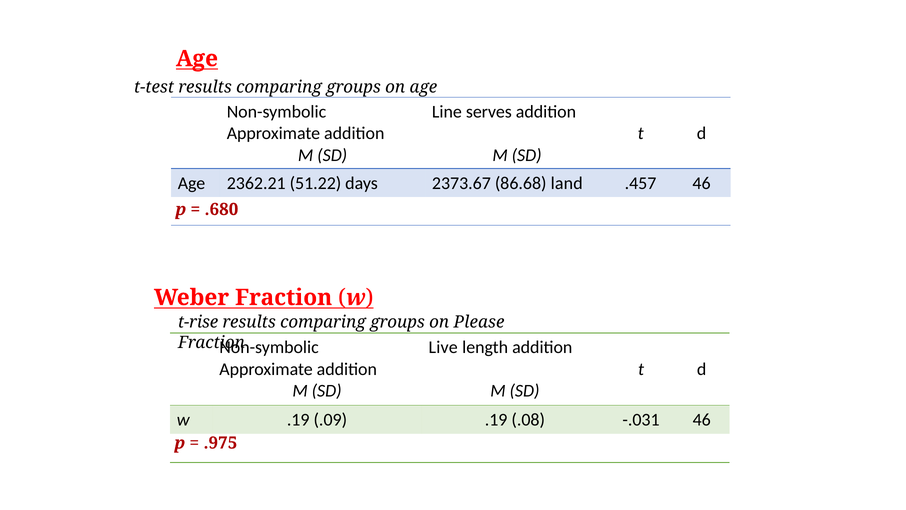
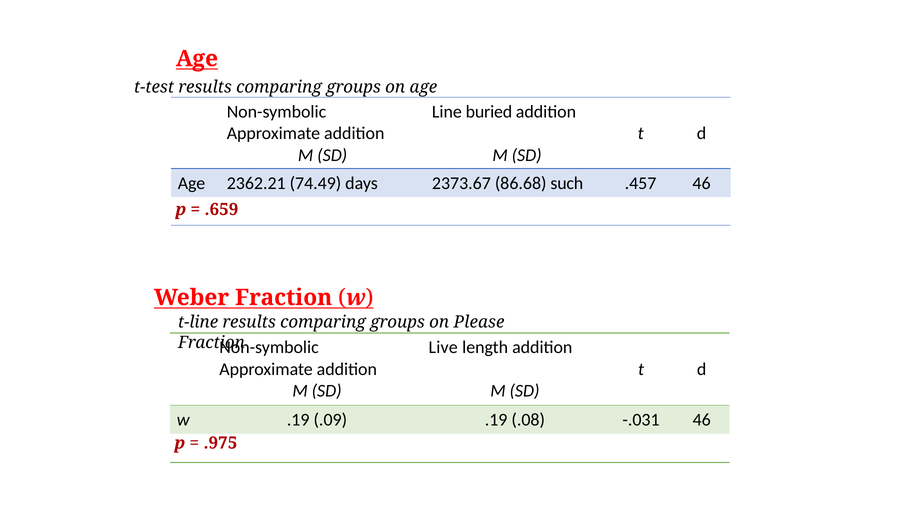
serves: serves -> buried (489, 112)
51.22: 51.22 -> 74.49 (316, 183)
land: land -> such (567, 183)
.680: .680 -> .659 (221, 209)
t-rise: t-rise -> t-line (198, 322)
